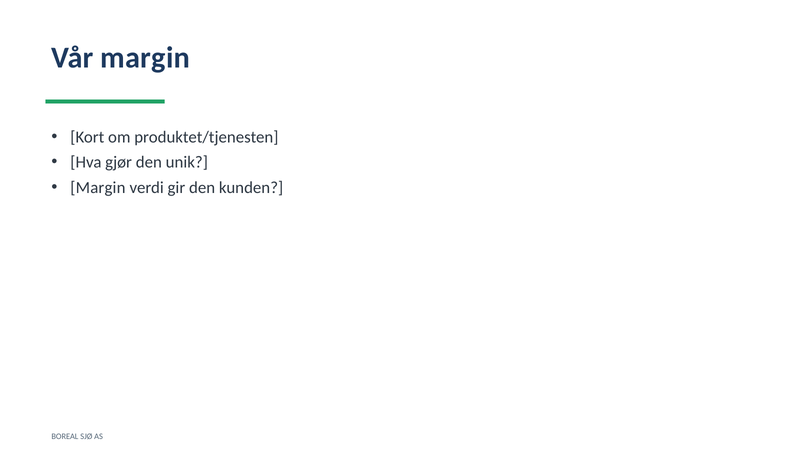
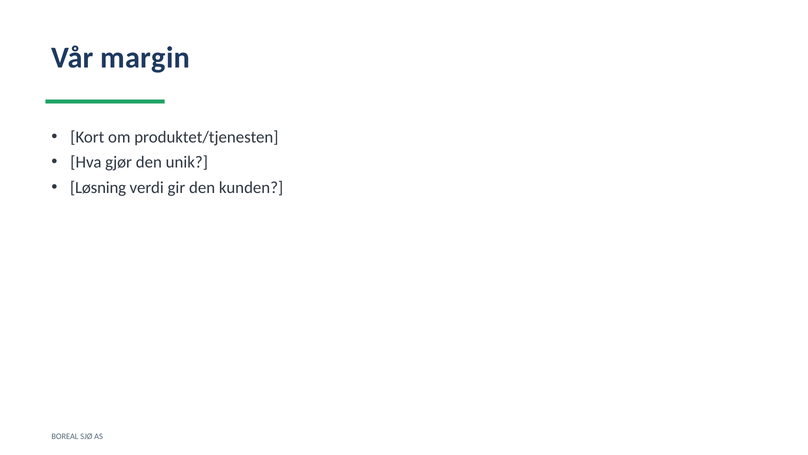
Margin: Margin -> Løsning (98, 187)
